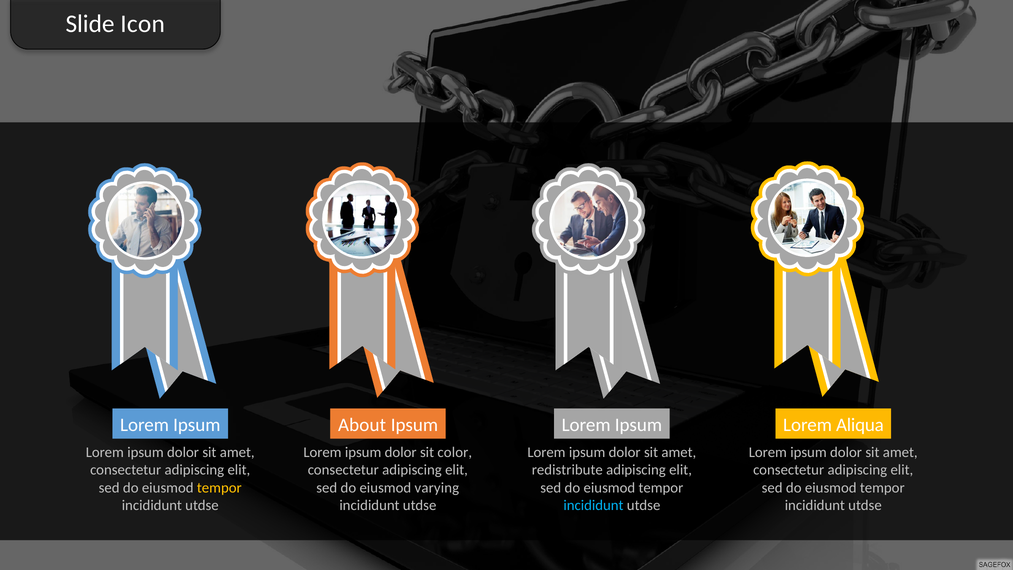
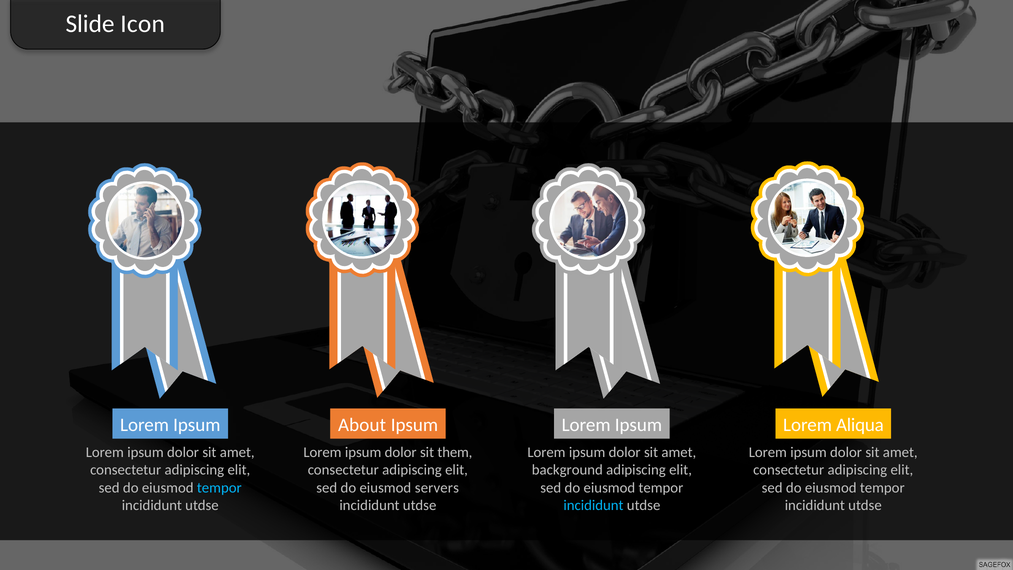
color: color -> them (455, 452)
redistribute: redistribute -> background (567, 470)
tempor colour: yellow -> light blue (219, 487)
varying: varying -> servers (437, 487)
